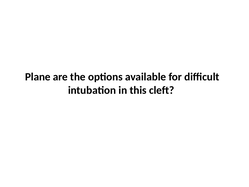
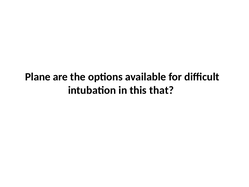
cleft: cleft -> that (162, 90)
